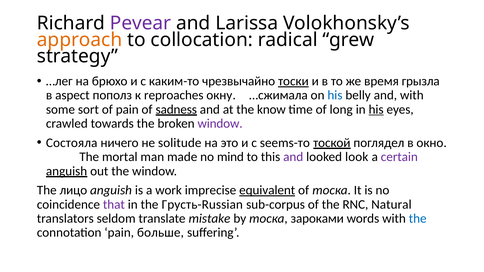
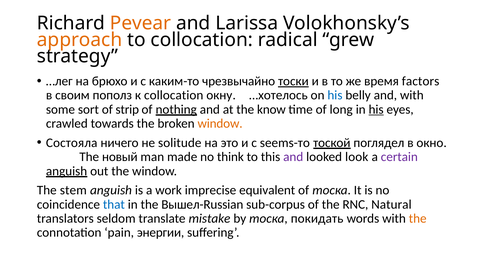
Pevear colour: purple -> orange (140, 23)
грызла: грызла -> factors (421, 81)
aspect: aspect -> своим (72, 95)
к reproaches: reproaches -> collocation (174, 95)
…сжимала: …сжимала -> …хотелось (278, 95)
of pain: pain -> strip (127, 110)
sadness: sadness -> nothing (176, 110)
window colour: purple -> orange (220, 124)
mortal: mortal -> новый (120, 157)
mind: mind -> think (230, 157)
лицо: лицо -> stem (73, 190)
equivalent underline: present -> none (267, 190)
that colour: purple -> blue (114, 205)
Грусть-Russian: Грусть-Russian -> Вышел-Russian (202, 205)
зароками: зароками -> покидать (317, 219)
the colour: blue -> orange (418, 219)
больше: больше -> энергии (161, 233)
